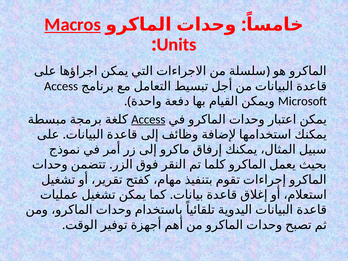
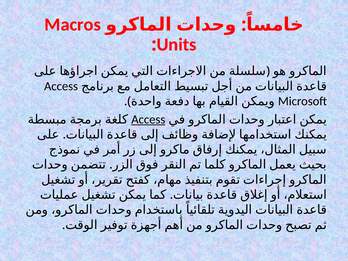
Macros underline: present -> none (73, 25)
